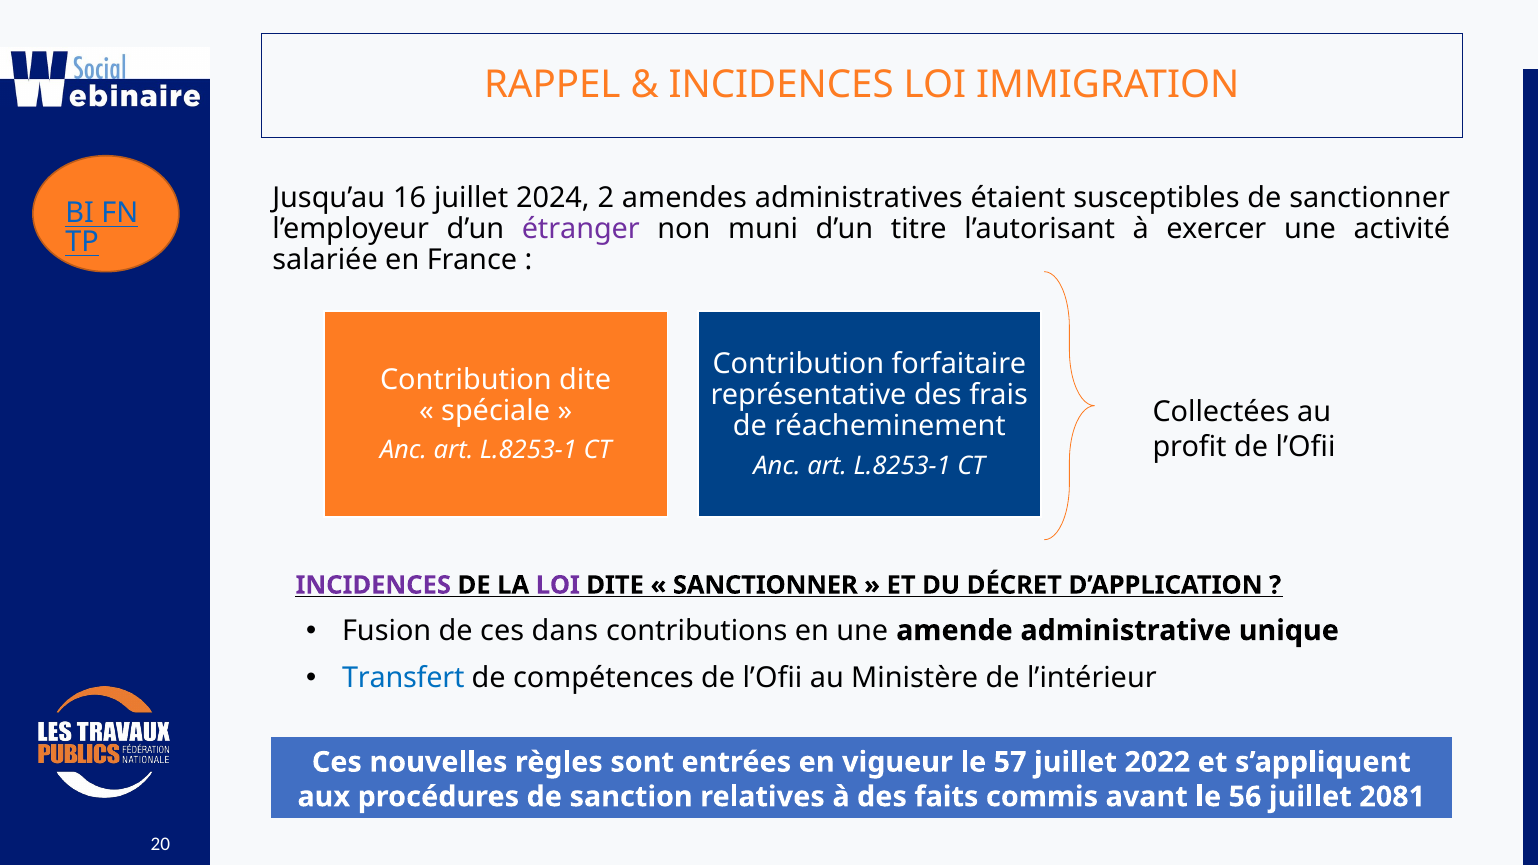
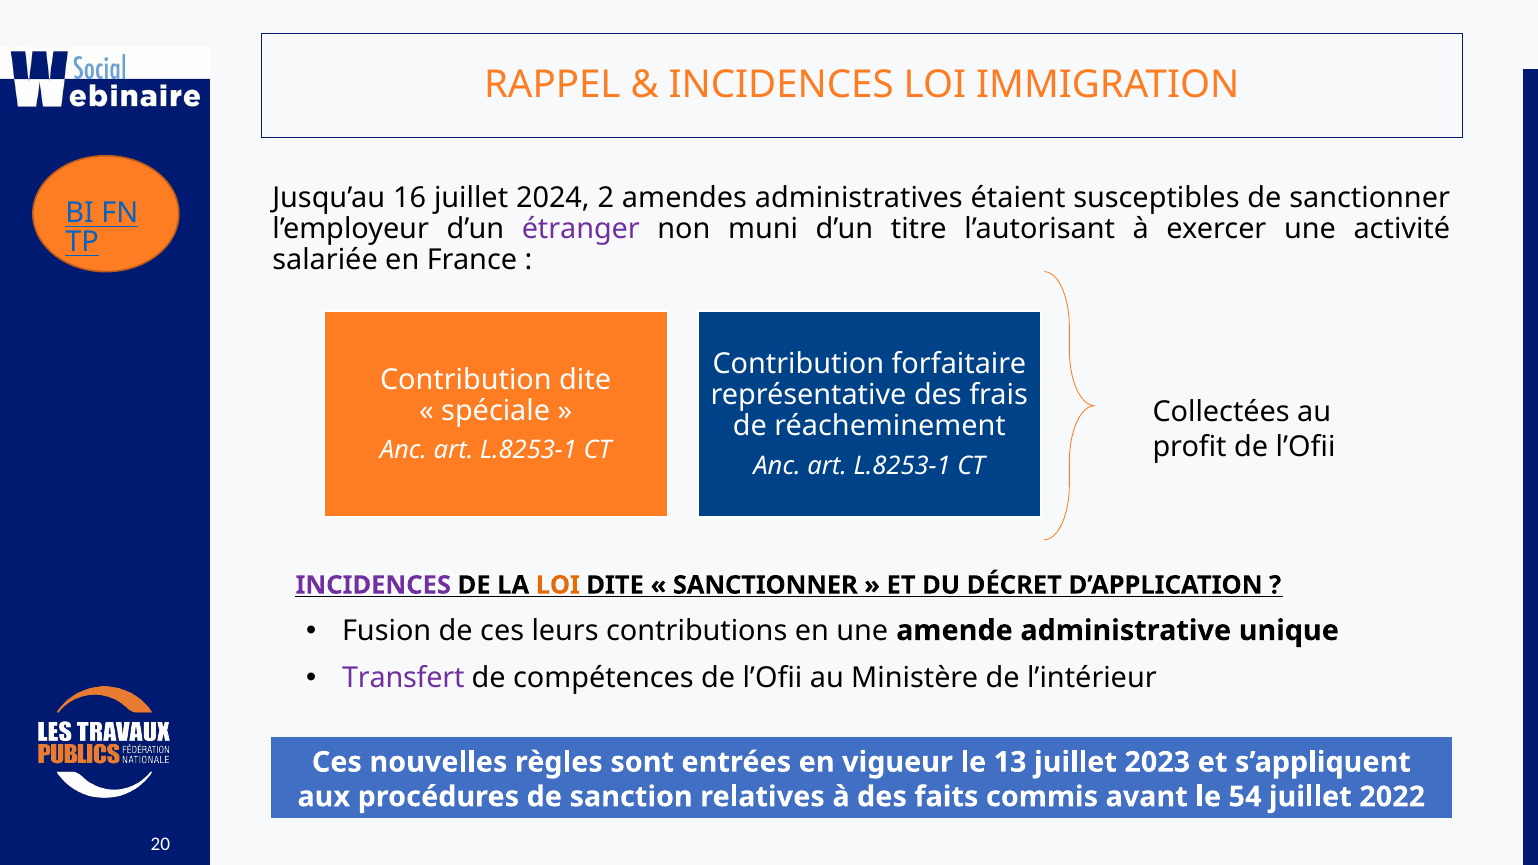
LOI colour: purple -> orange (558, 585)
dans: dans -> leurs (565, 631)
Transfert colour: blue -> purple (403, 678)
57: 57 -> 13 (1010, 762)
2022: 2022 -> 2023 (1157, 762)
56: 56 -> 54 (1245, 797)
2081: 2081 -> 2022 (1392, 797)
